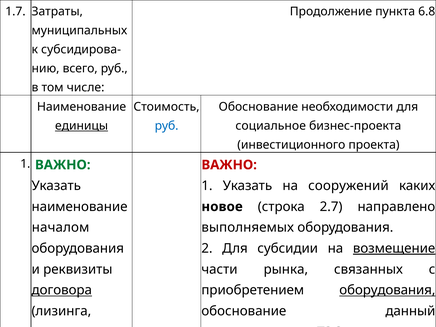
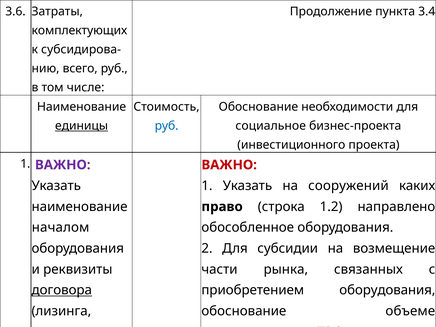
1.7: 1.7 -> 3.6 (15, 11)
6.8: 6.8 -> 3.4 (427, 11)
муниципальных: муниципальных -> комплектующих (79, 31)
ВАЖНО colour: green -> purple (63, 165)
новое: новое -> право (222, 207)
2.7: 2.7 -> 1.2 (331, 207)
выполняемых: выполняемых -> обособленное (248, 228)
возмещение underline: present -> none (394, 248)
оборудования underline: present -> none (387, 290)
данный: данный -> объеме (410, 311)
